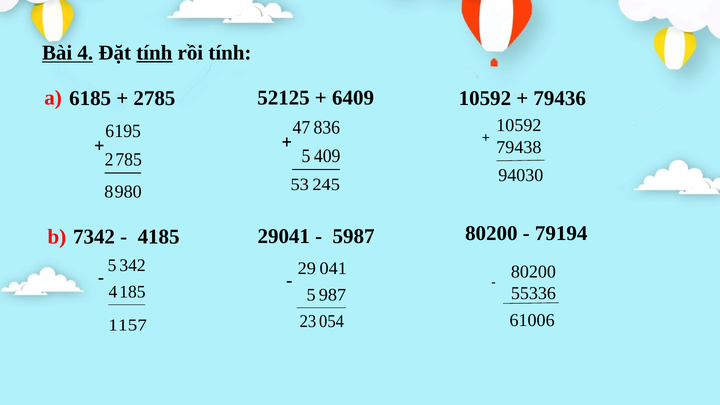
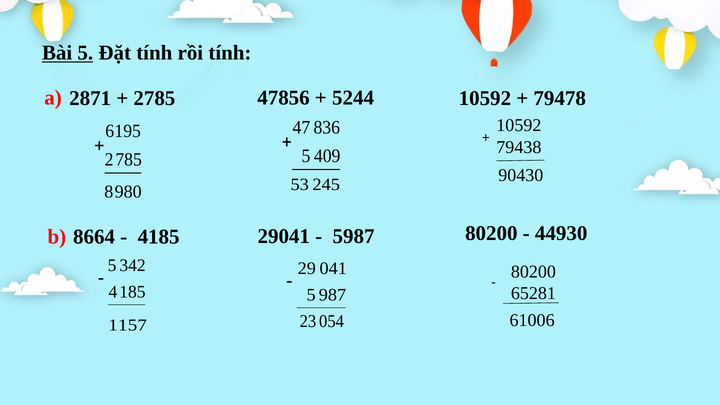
4: 4 -> 5 (85, 53)
tính underline: present -> none (154, 53)
52125: 52125 -> 47856 (284, 98)
6409: 6409 -> 5244 (353, 98)
6185: 6185 -> 2871 (90, 98)
79436: 79436 -> 79478 (560, 98)
94030: 94030 -> 90430 (521, 176)
79194: 79194 -> 44930 (561, 233)
7342: 7342 -> 8664 (94, 237)
55336: 55336 -> 65281 (533, 293)
